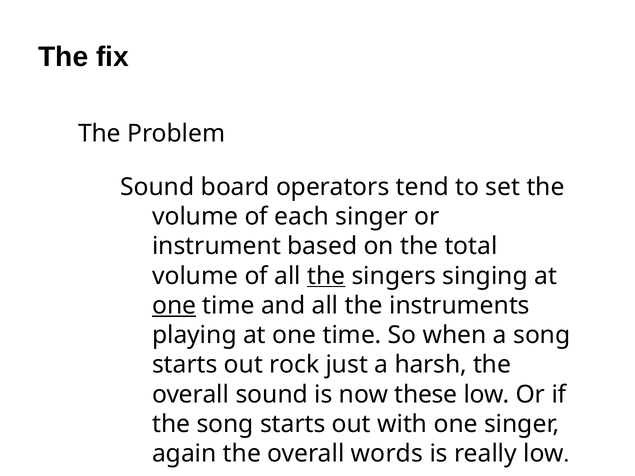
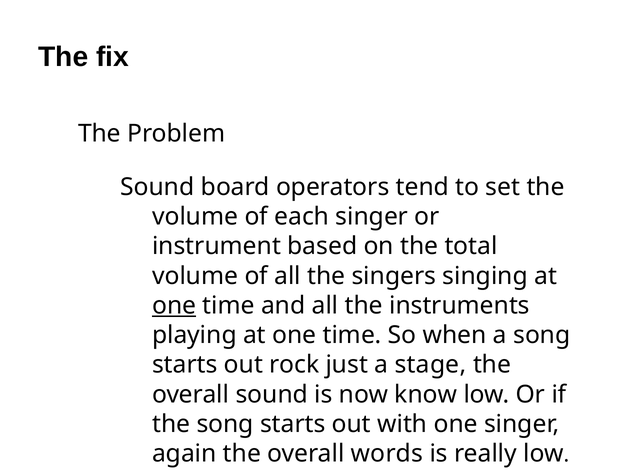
the underline: present -> none (326, 276)
harsh: harsh -> stage (431, 365)
these: these -> know (426, 395)
